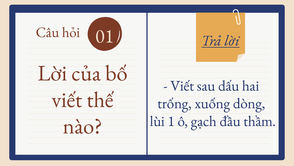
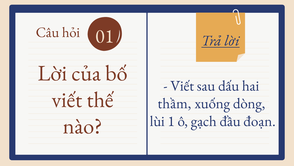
trống: trống -> thầm (175, 103)
thầm: thầm -> đoạn (260, 121)
